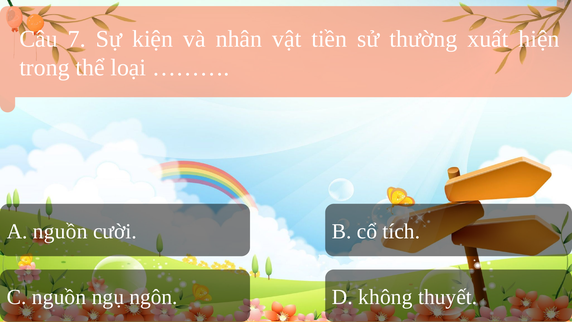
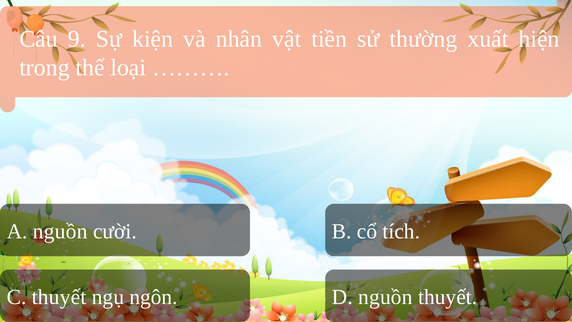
7: 7 -> 9 (77, 39)
C nguồn: nguồn -> thuyết (59, 297)
D không: không -> nguồn (385, 297)
